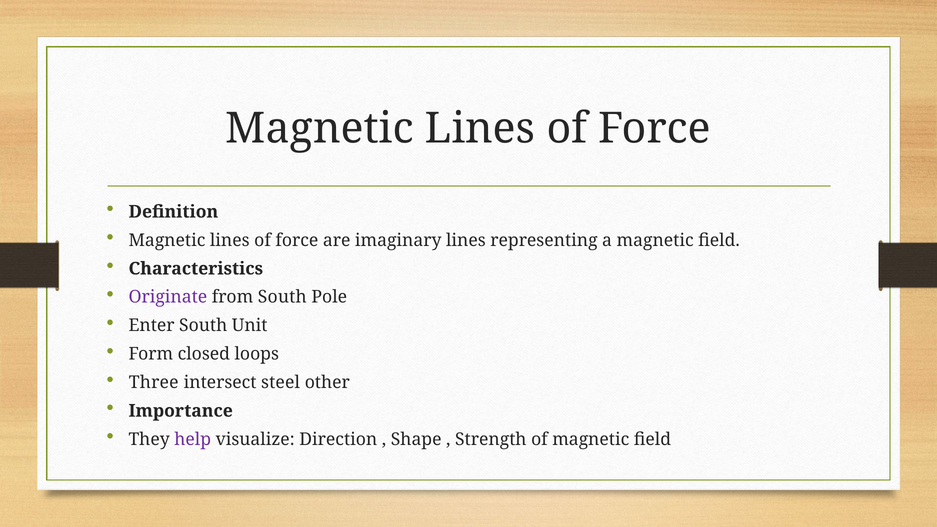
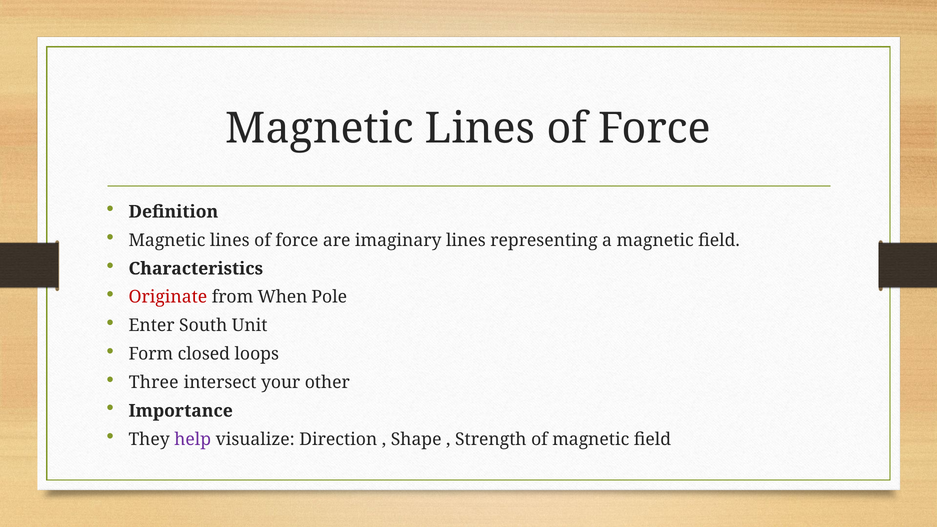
Originate colour: purple -> red (168, 297)
from South: South -> When (282, 297)
steel: steel -> your (281, 382)
